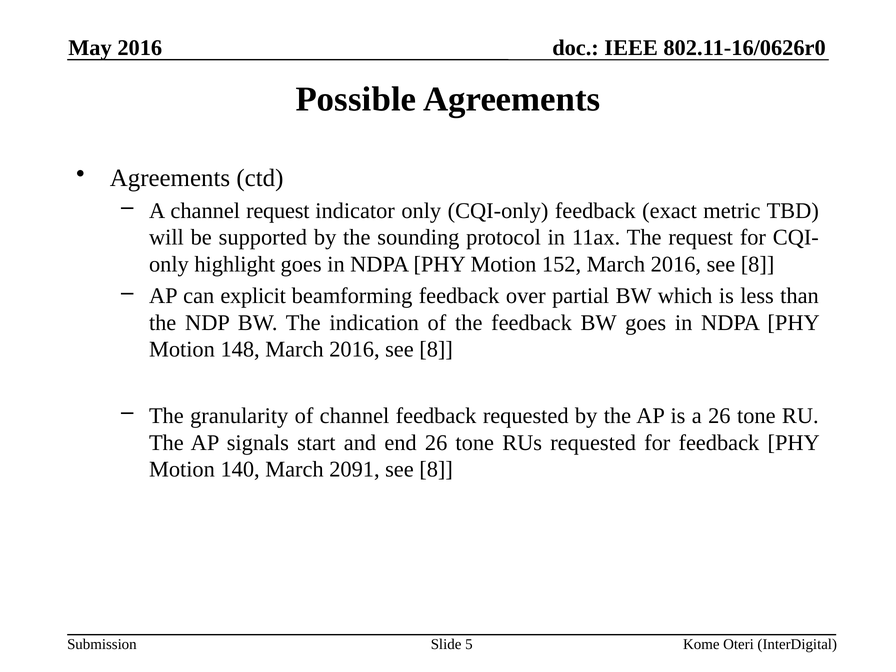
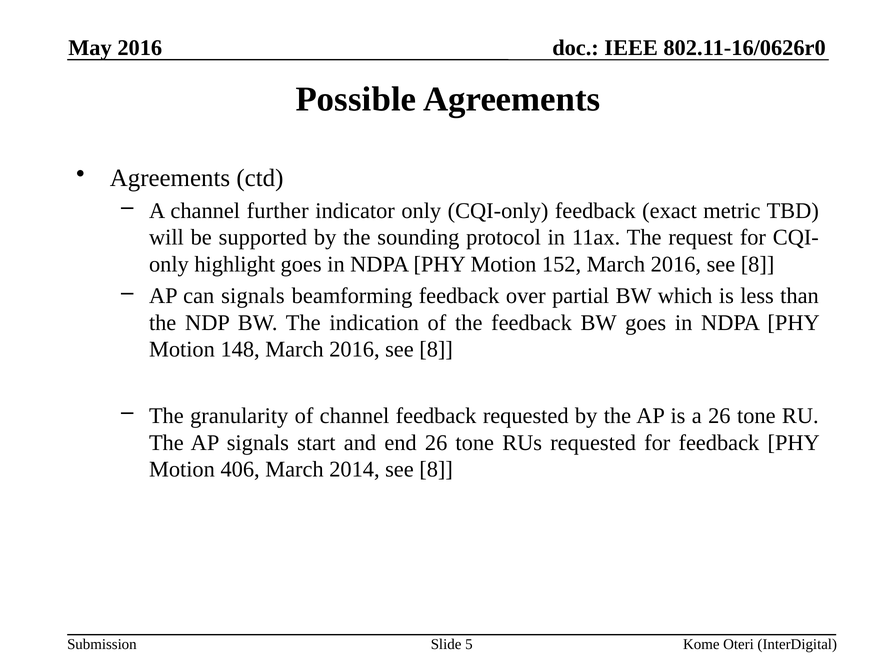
channel request: request -> further (278, 211)
can explicit: explicit -> signals (253, 296)
140: 140 -> 406 (240, 470)
2091: 2091 -> 2014 (354, 470)
